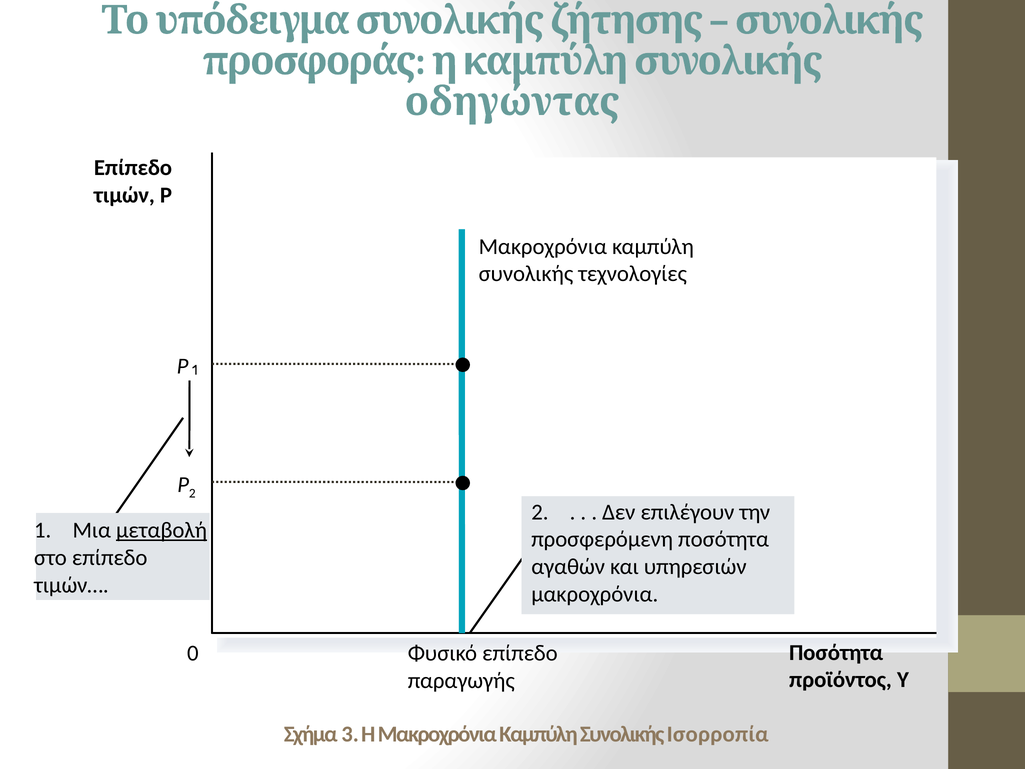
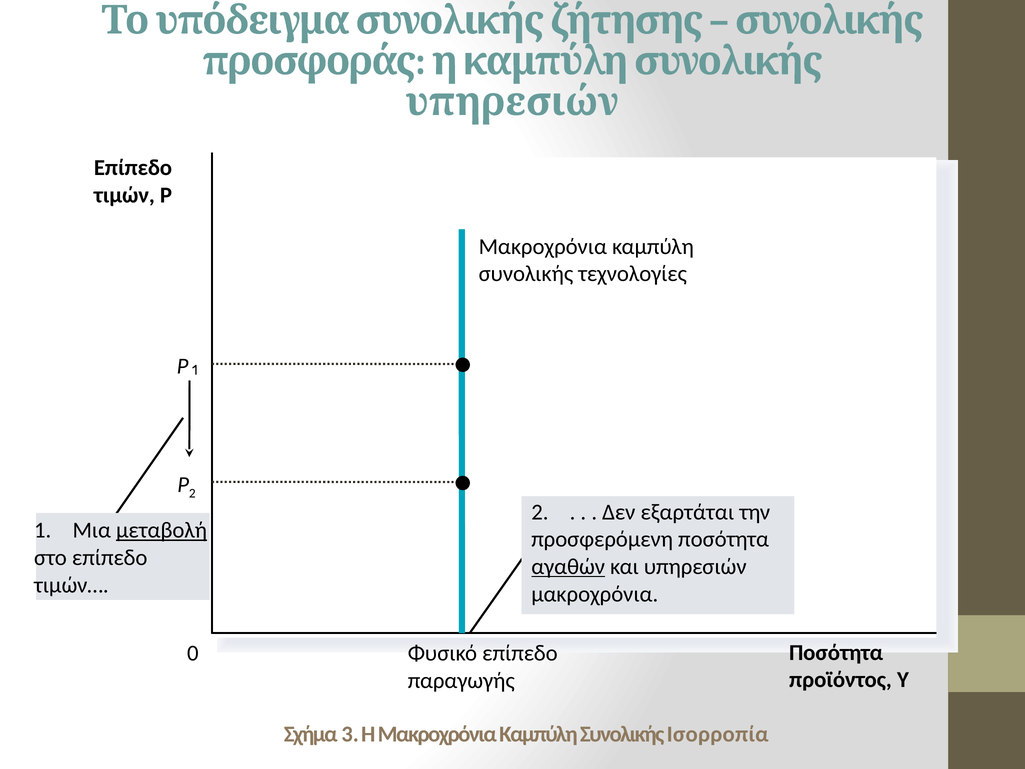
οδηγώντας: οδηγώντας -> υπηρεσιών (512, 102)
επιλέγουν: επιλέγουν -> εξαρτάται (687, 512)
αγαθών underline: none -> present (568, 567)
